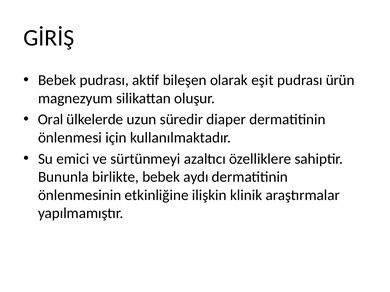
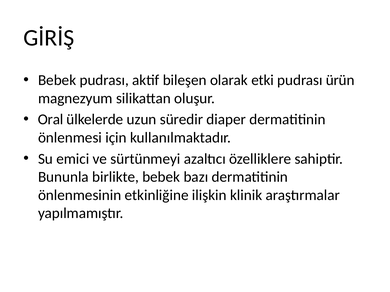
eşit: eşit -> etki (263, 80)
aydı: aydı -> bazı (196, 177)
